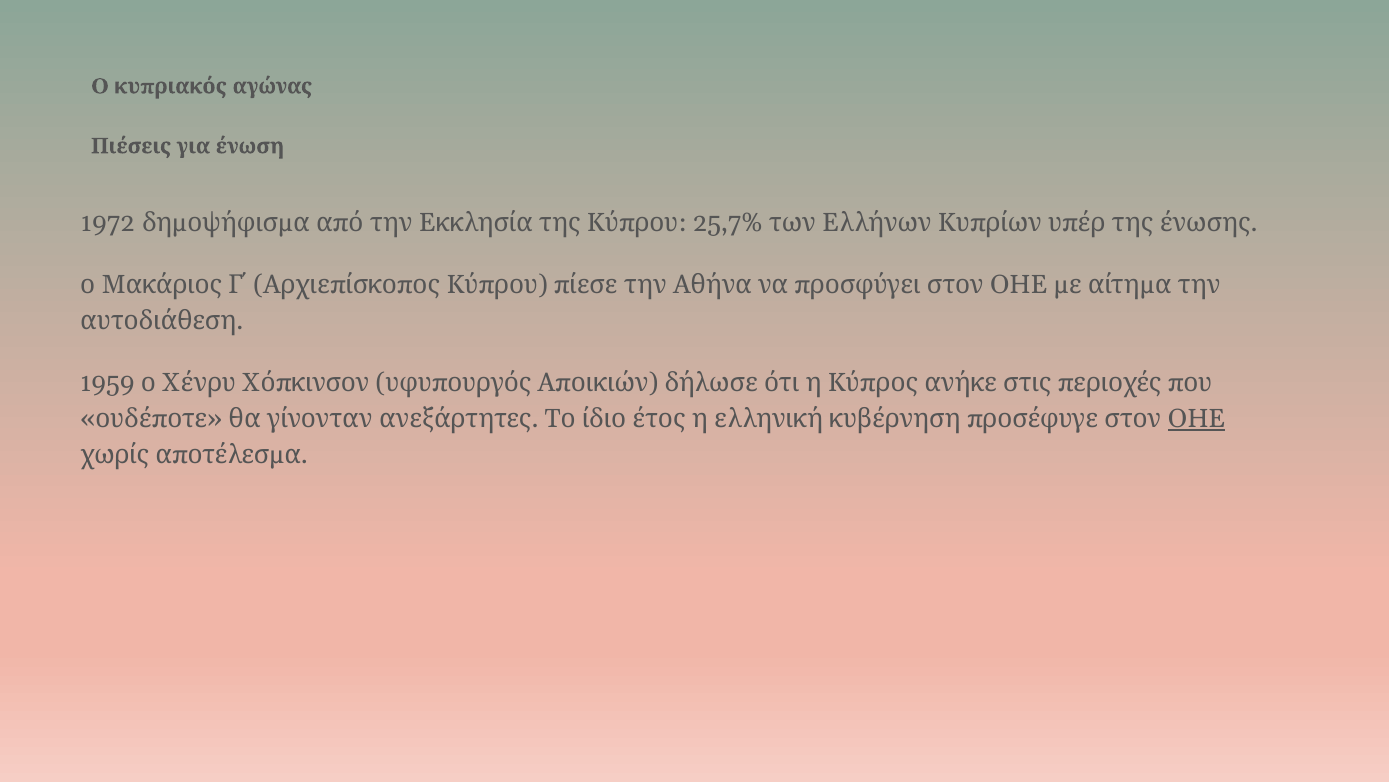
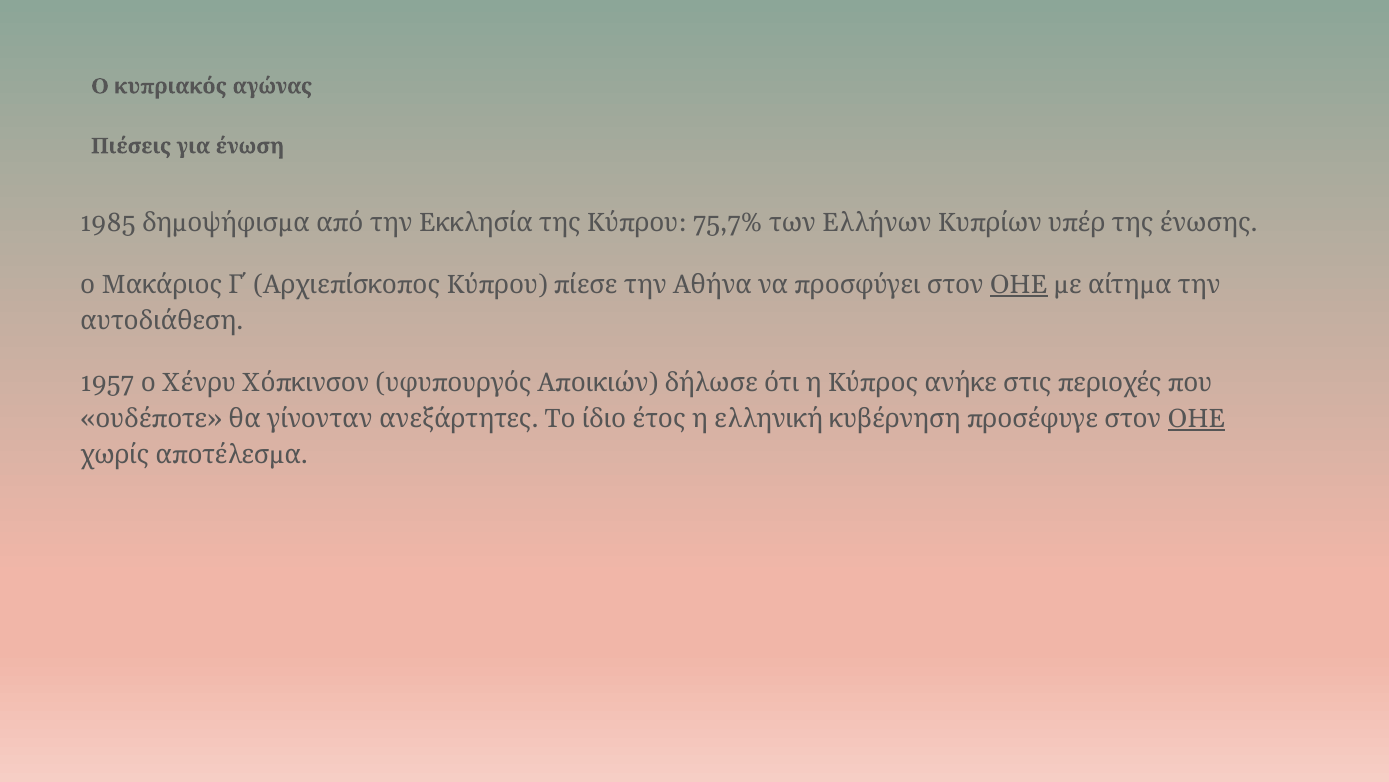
1972: 1972 -> 1985 (108, 223)
25,7%: 25,7% -> 75,7% (728, 223)
ΟΗΕ underline: none -> present (1019, 285)
1959: 1959 -> 1957 (107, 383)
